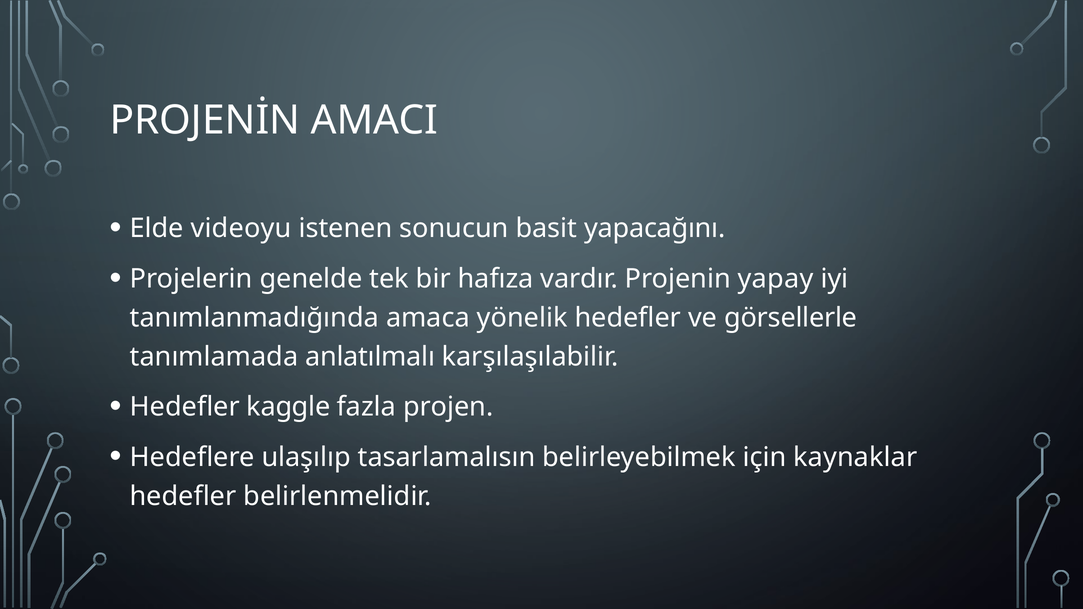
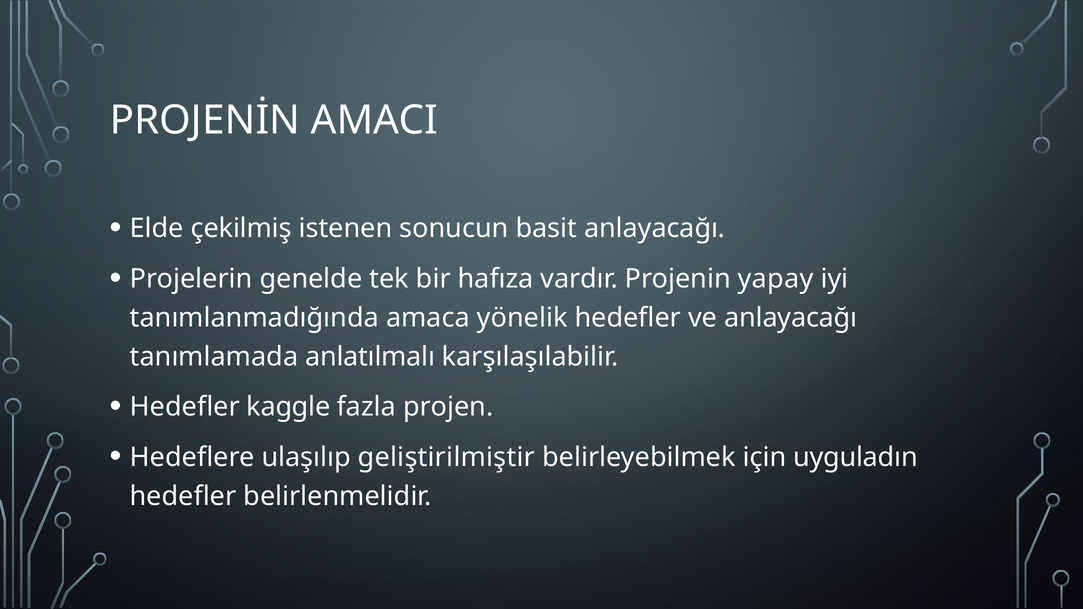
videoyu: videoyu -> çekilmiş (241, 229)
basit yapacağını: yapacağını -> anlayacağı (655, 229)
ve görsellerle: görsellerle -> anlayacağı (791, 318)
tasarlamalısın: tasarlamalısın -> geliştirilmiştir (446, 457)
kaynaklar: kaynaklar -> uyguladın (856, 457)
